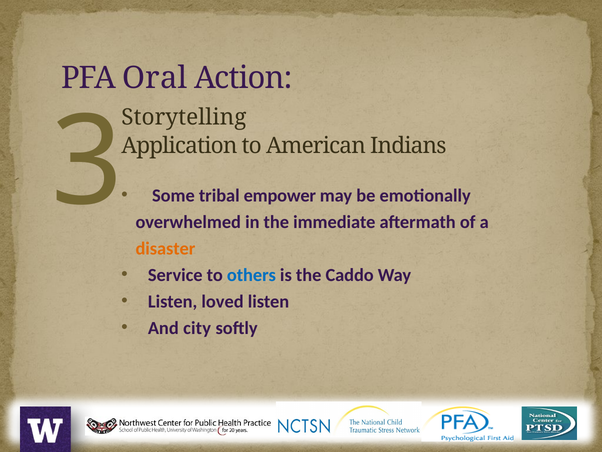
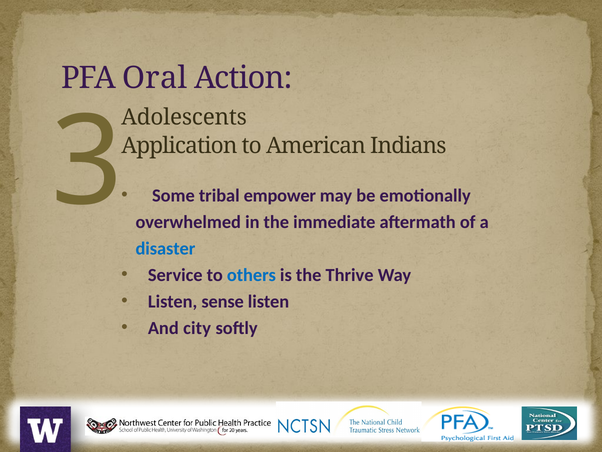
Storytelling: Storytelling -> Adolescents (184, 117)
disaster colour: orange -> blue (165, 248)
Caddo: Caddo -> Thrive (350, 275)
loved: loved -> sense (223, 301)
